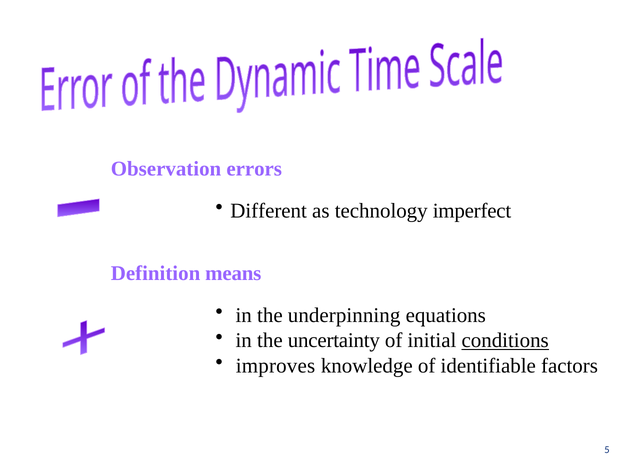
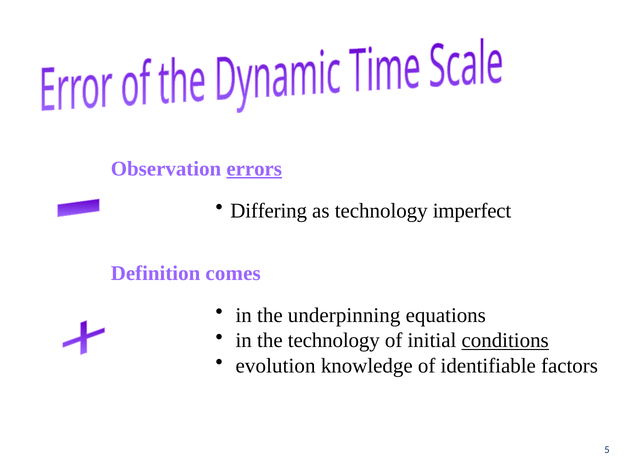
errors underline: none -> present (254, 169)
Different: Different -> Differing (269, 211)
means: means -> comes (233, 274)
the uncertainty: uncertainty -> technology (334, 341)
improves: improves -> evolution (276, 366)
